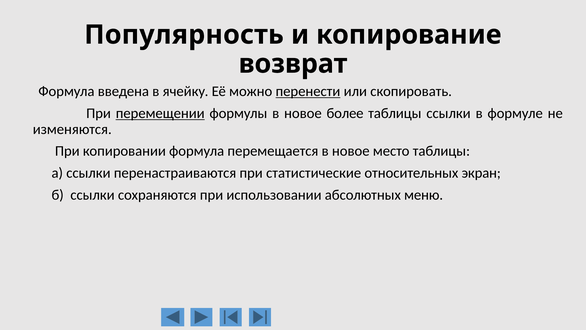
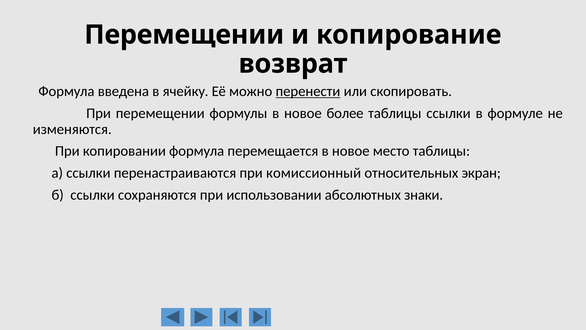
Популярность: Популярность -> Перемещении (184, 35)
перемещении underline: present -> none (160, 113)
статистические: статистические -> комиссионный (314, 173)
меню: меню -> знаки (424, 195)
